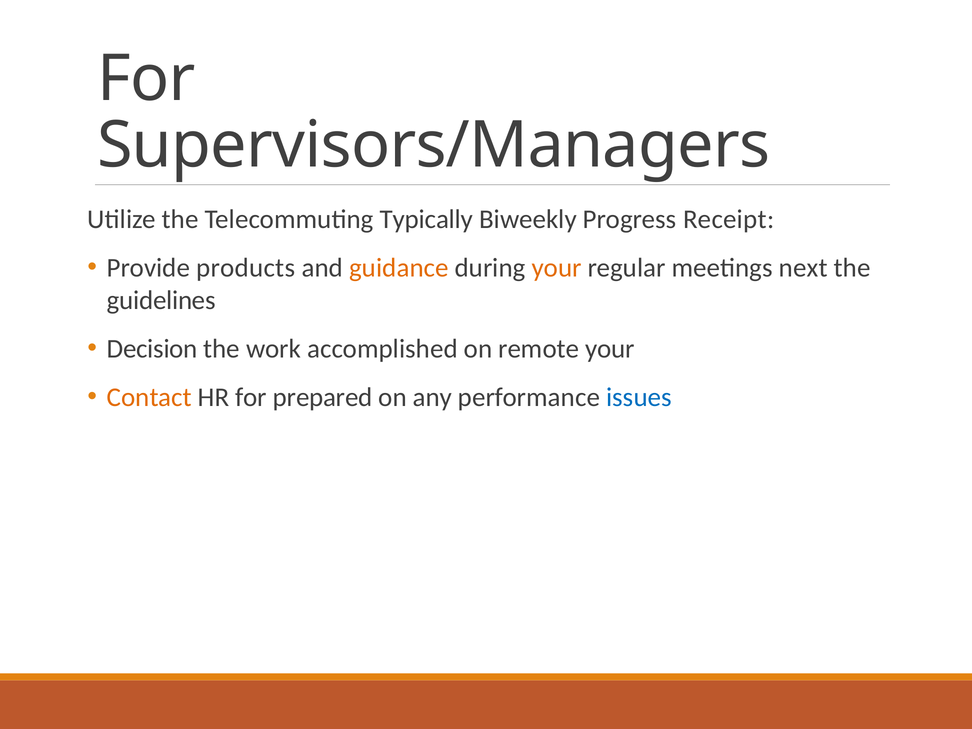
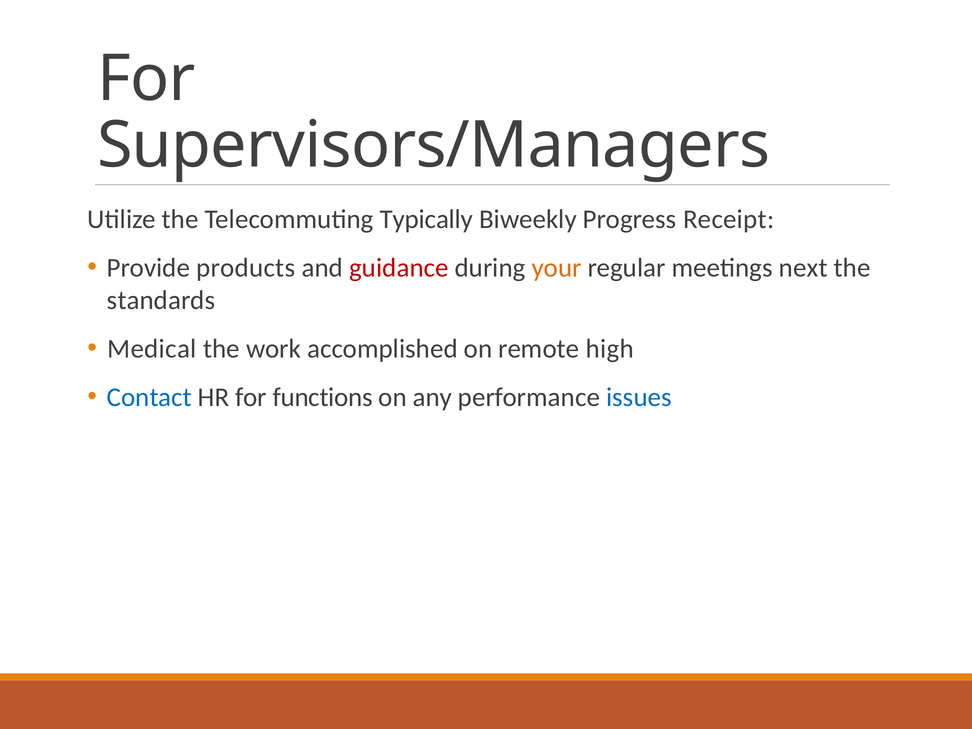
guidance colour: orange -> red (399, 268)
guidelines: guidelines -> standards (161, 300)
Decision: Decision -> Medical (152, 349)
remote your: your -> high (610, 349)
Contact colour: orange -> blue (149, 398)
prepared: prepared -> functions (323, 398)
